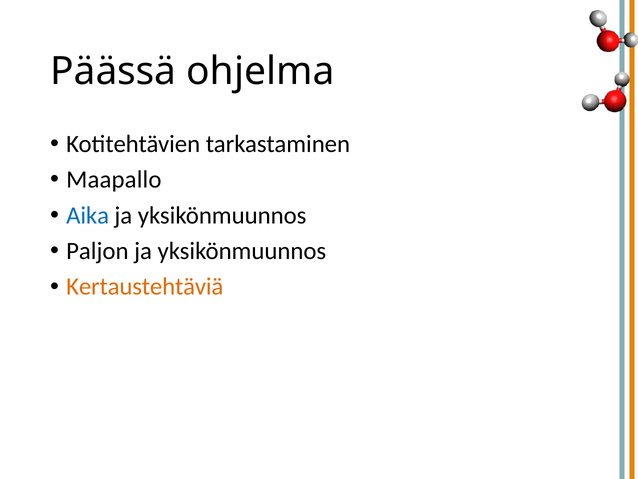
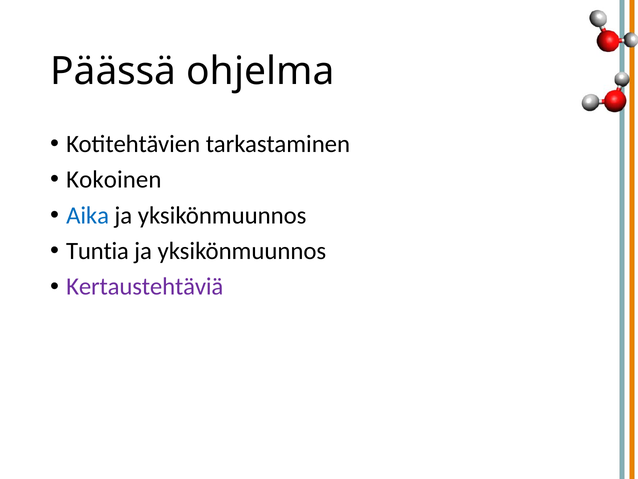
Maapallo: Maapallo -> Kokoinen (114, 179)
Paljon: Paljon -> Tuntia (98, 251)
Kertaustehtäviä colour: orange -> purple (145, 286)
